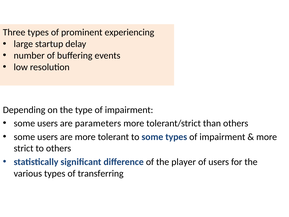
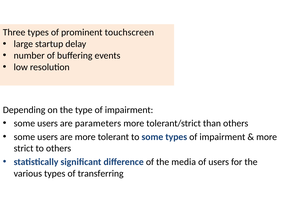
experiencing: experiencing -> touchscreen (129, 32)
player: player -> media (184, 162)
